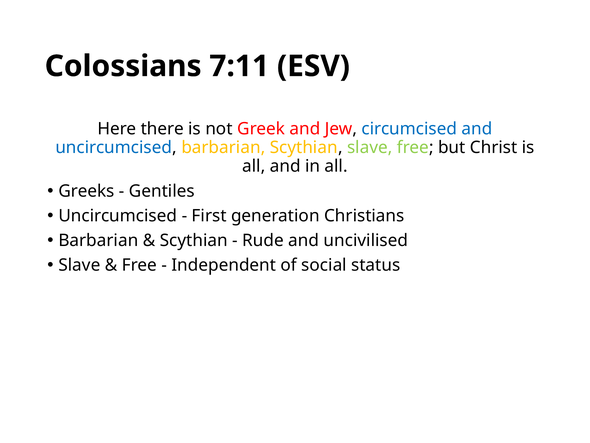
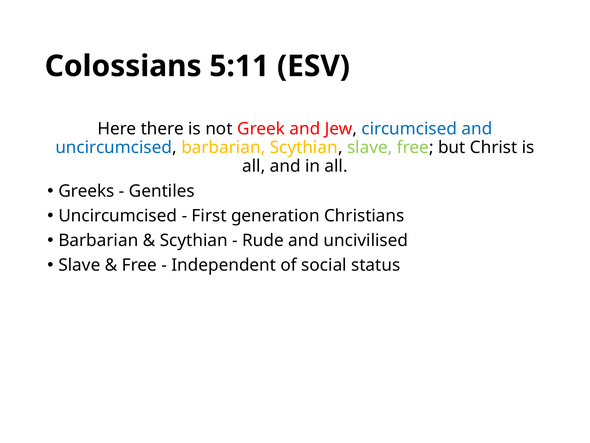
7:11: 7:11 -> 5:11 (239, 66)
